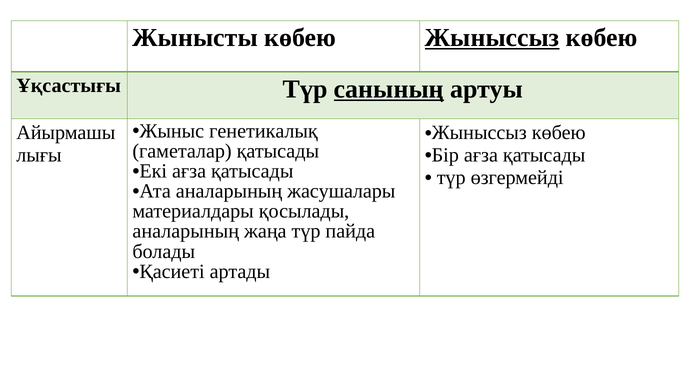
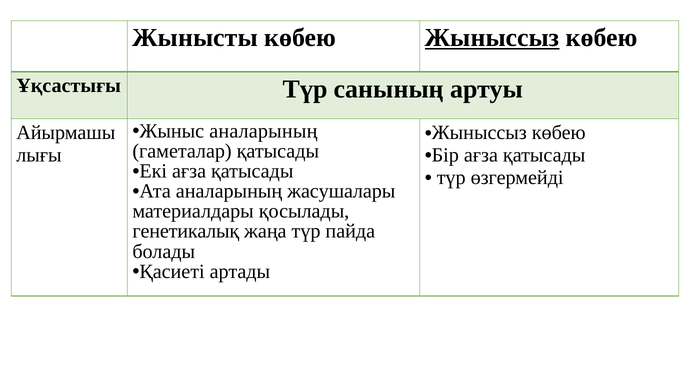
санының underline: present -> none (389, 89)
Жыныс генетикалық: генетикалық -> аналарының (263, 131)
аналарының: аналарының -> генетикалық (186, 231)
